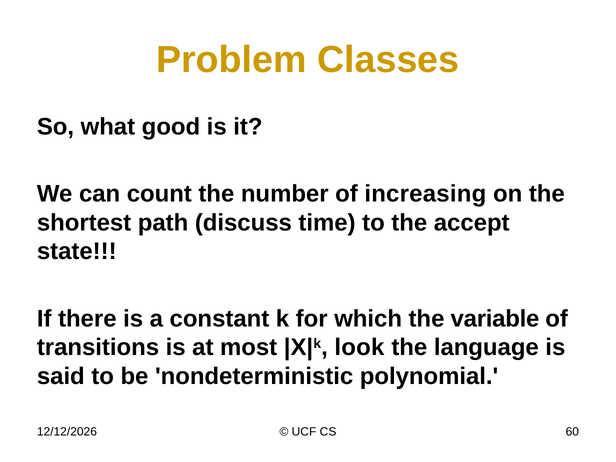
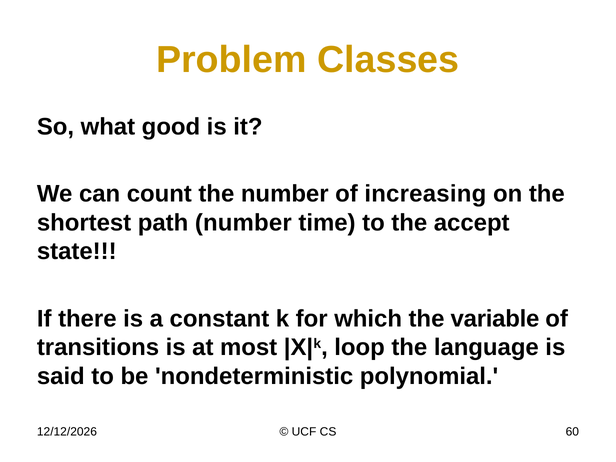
path discuss: discuss -> number (243, 223)
look: look -> loop (360, 347)
